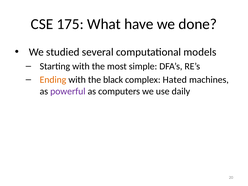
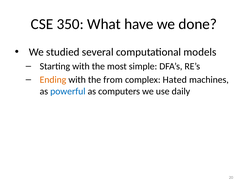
175: 175 -> 350 (70, 24)
black: black -> from (113, 80)
powerful colour: purple -> blue (68, 91)
